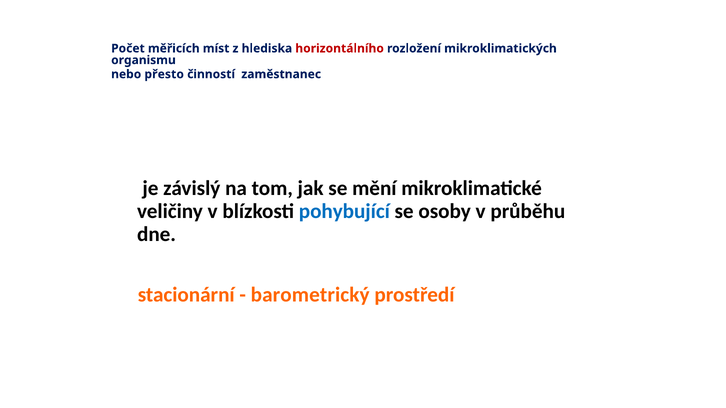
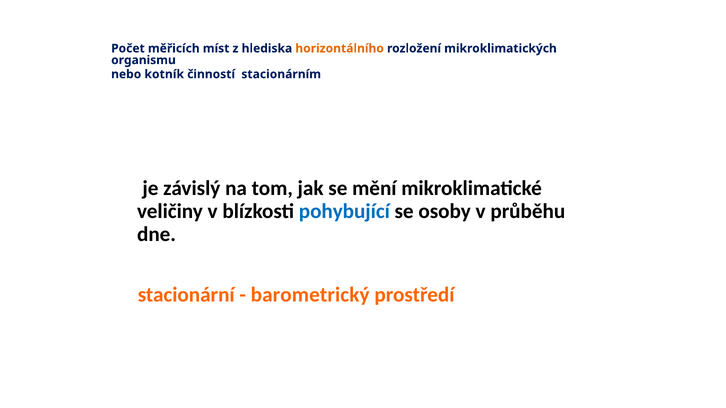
horizontálního colour: red -> orange (340, 48)
přesto: přesto -> kotník (164, 74)
zaměstnanec: zaměstnanec -> stacionárním (281, 74)
